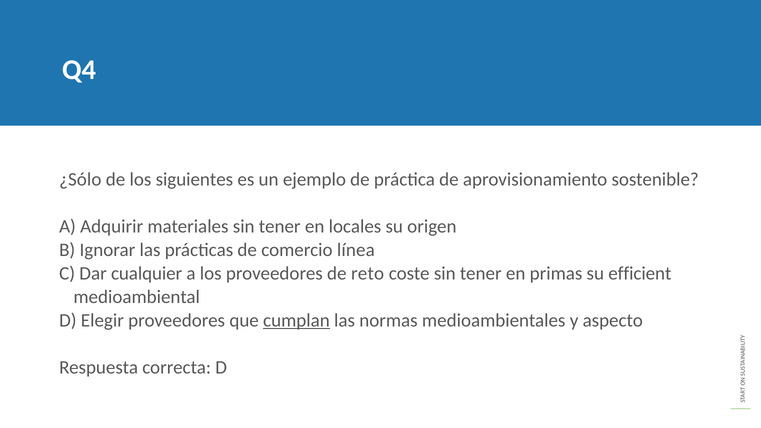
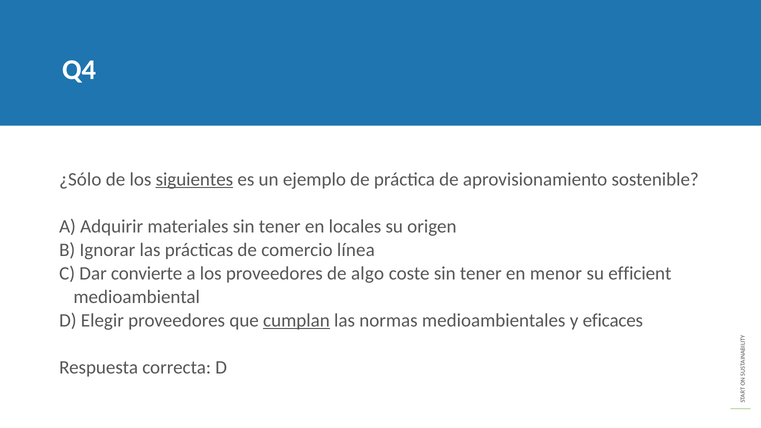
siguientes underline: none -> present (194, 180)
cualquier: cualquier -> convierte (147, 274)
reto: reto -> algo (368, 274)
primas: primas -> menor (556, 274)
aspecto: aspecto -> eficaces (613, 321)
